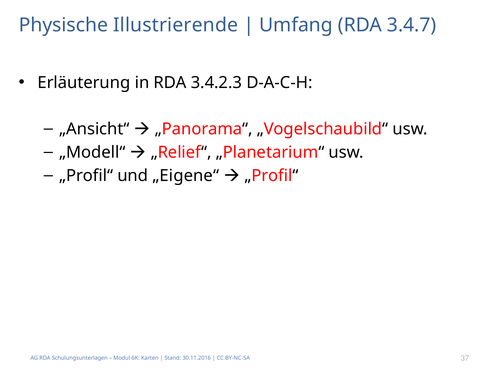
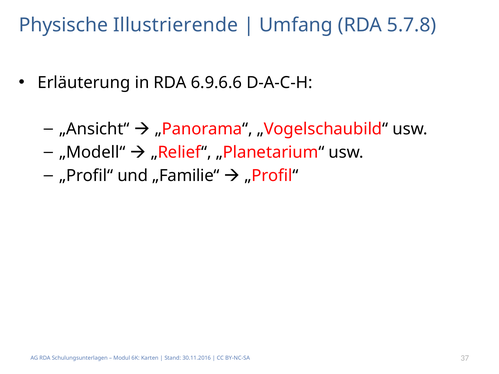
3.4.7: 3.4.7 -> 5.7.8 (412, 25)
3.4.2.3: 3.4.2.3 -> 6.9.6.6 (216, 83)
„Eigene“: „Eigene“ -> „Familie“ (186, 176)
